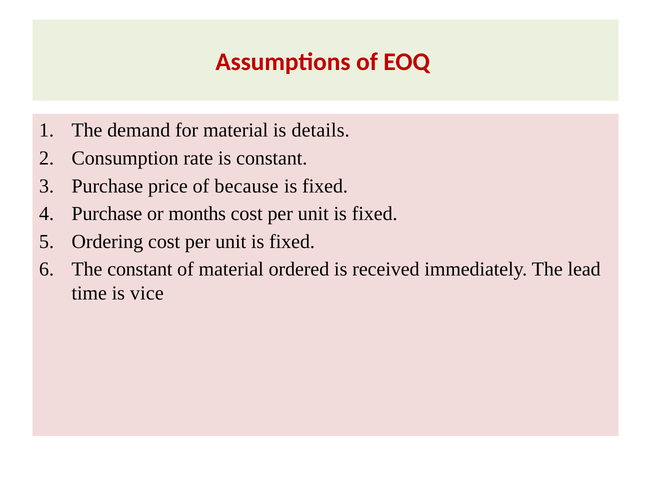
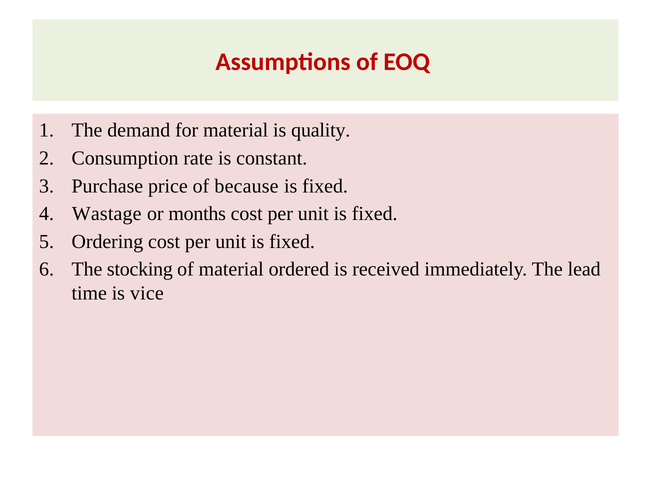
details: details -> quality (321, 130)
Purchase: Purchase -> Wastage (107, 214)
The constant: constant -> stocking (140, 270)
